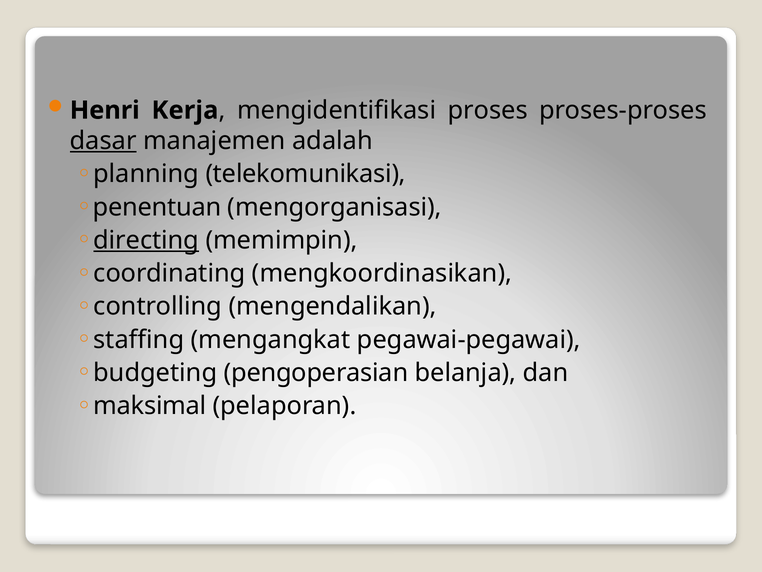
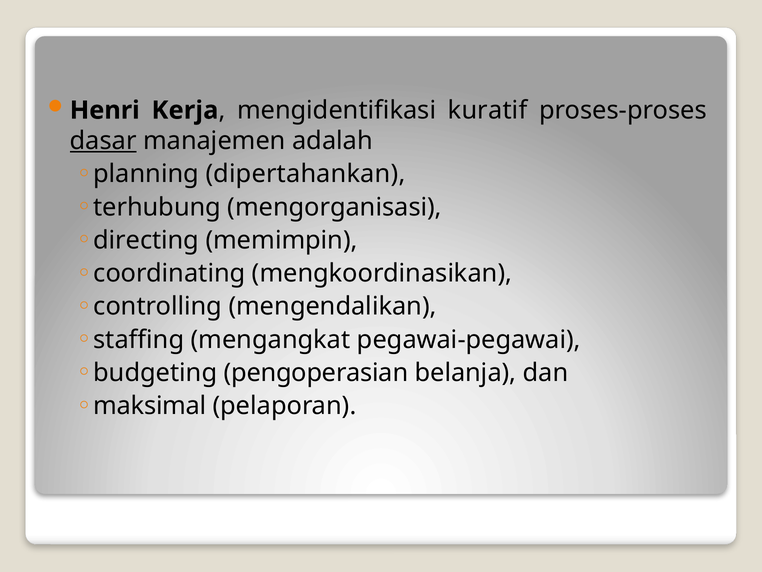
proses: proses -> kuratif (488, 110)
telekomunikasi: telekomunikasi -> dipertahankan (305, 174)
penentuan: penentuan -> terhubung (157, 207)
directing underline: present -> none (146, 240)
